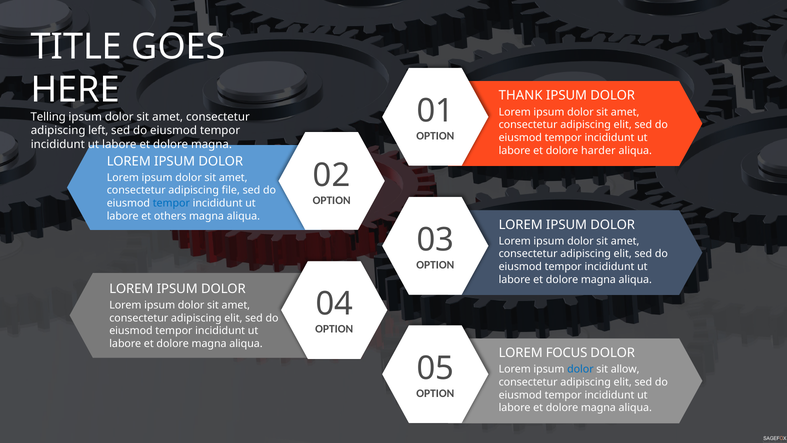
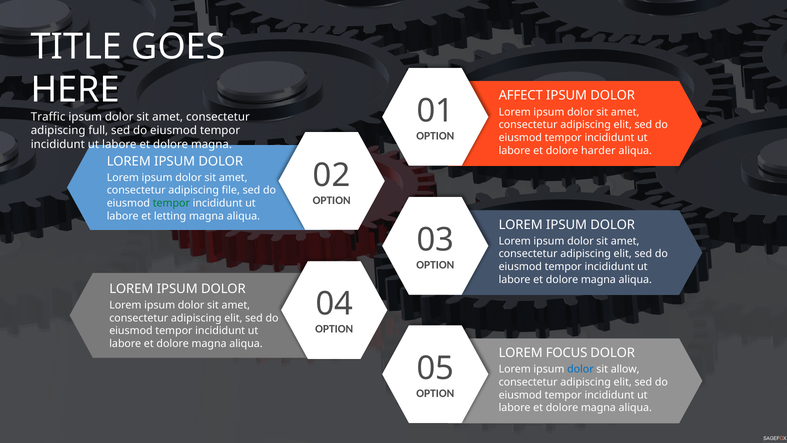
THANK: THANK -> AFFECT (521, 96)
Telling: Telling -> Traffic (48, 117)
left: left -> full (98, 131)
tempor colour: blue -> green (171, 203)
others: others -> letting (170, 216)
